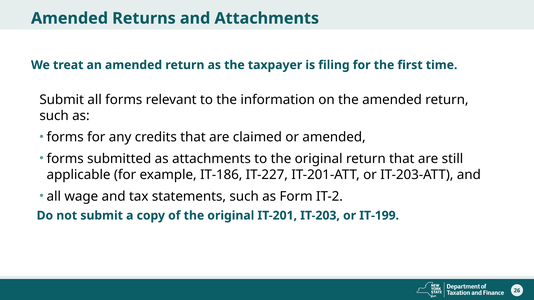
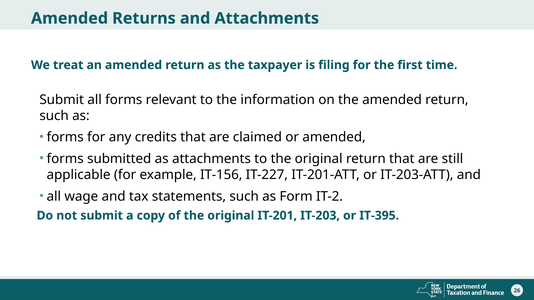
IT-186: IT-186 -> IT-156 (221, 175)
IT-199: IT-199 -> IT-395 (379, 216)
